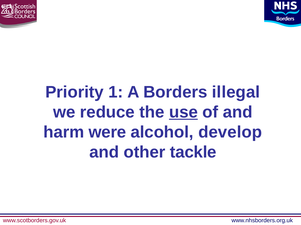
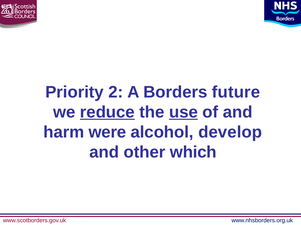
1: 1 -> 2 (116, 92)
illegal: illegal -> future (236, 92)
reduce underline: none -> present (107, 112)
tackle: tackle -> which (193, 153)
